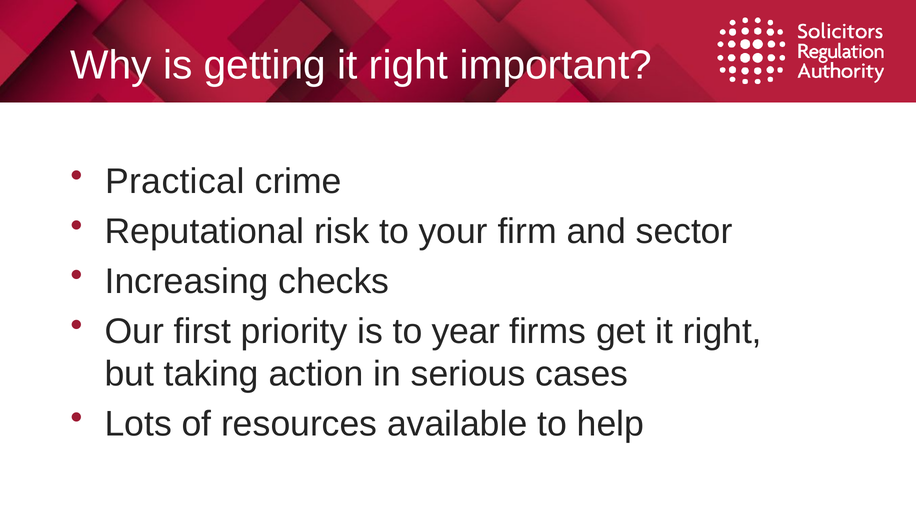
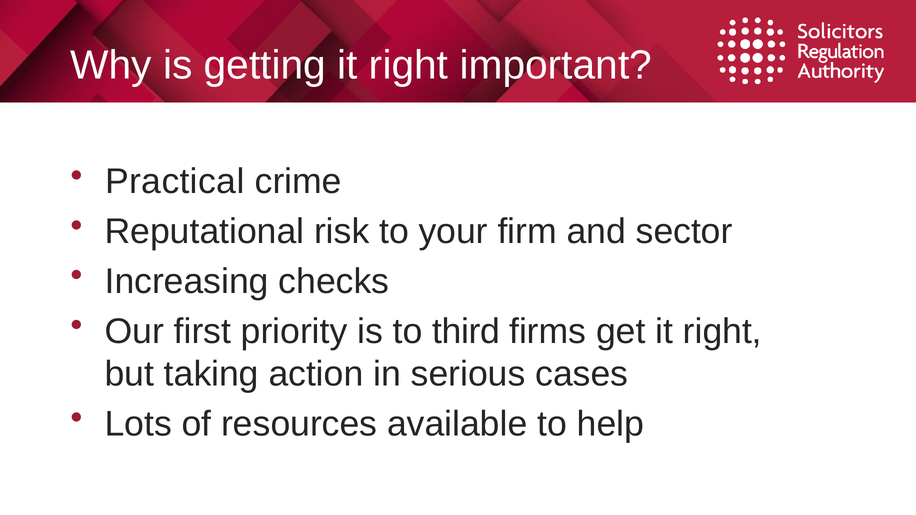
year: year -> third (466, 331)
